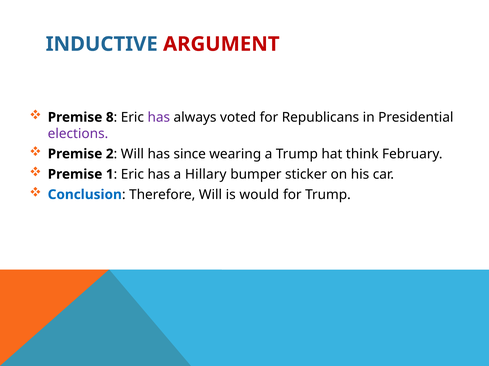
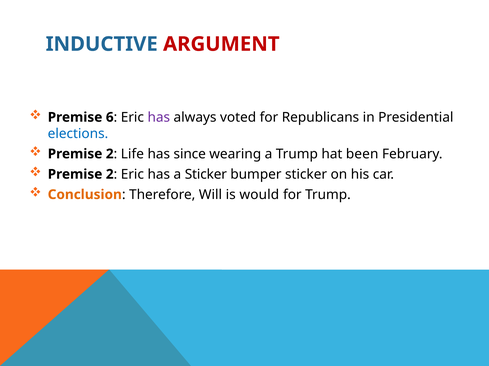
8: 8 -> 6 (110, 117)
elections colour: purple -> blue (78, 134)
Will: Will -> Life (132, 154)
think: think -> been (362, 154)
1: 1 -> 2 (110, 175)
a Hillary: Hillary -> Sticker (206, 175)
Conclusion colour: blue -> orange (85, 195)
